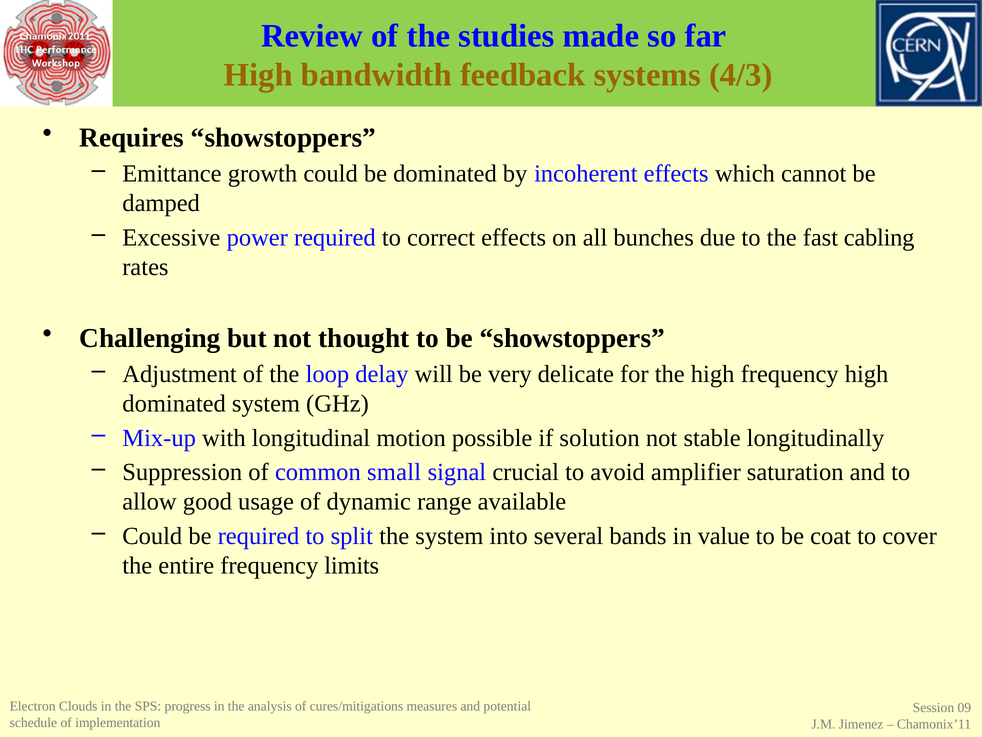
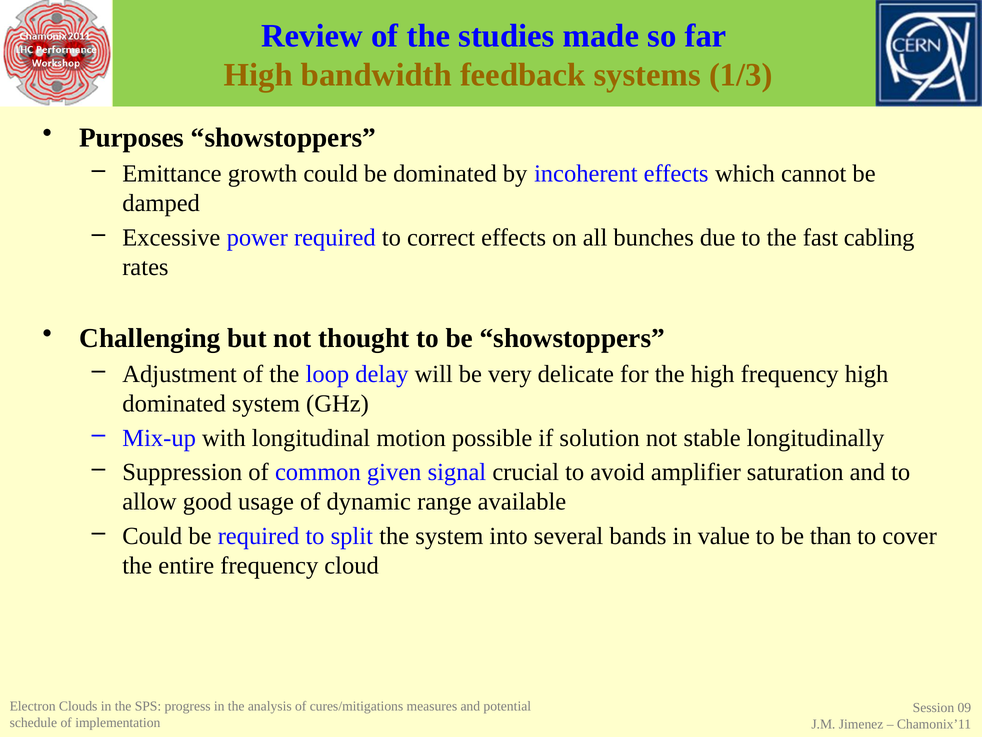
4/3: 4/3 -> 1/3 (741, 75)
Requires: Requires -> Purposes (132, 138)
small: small -> given (394, 472)
coat: coat -> than (831, 536)
limits: limits -> cloud (352, 565)
